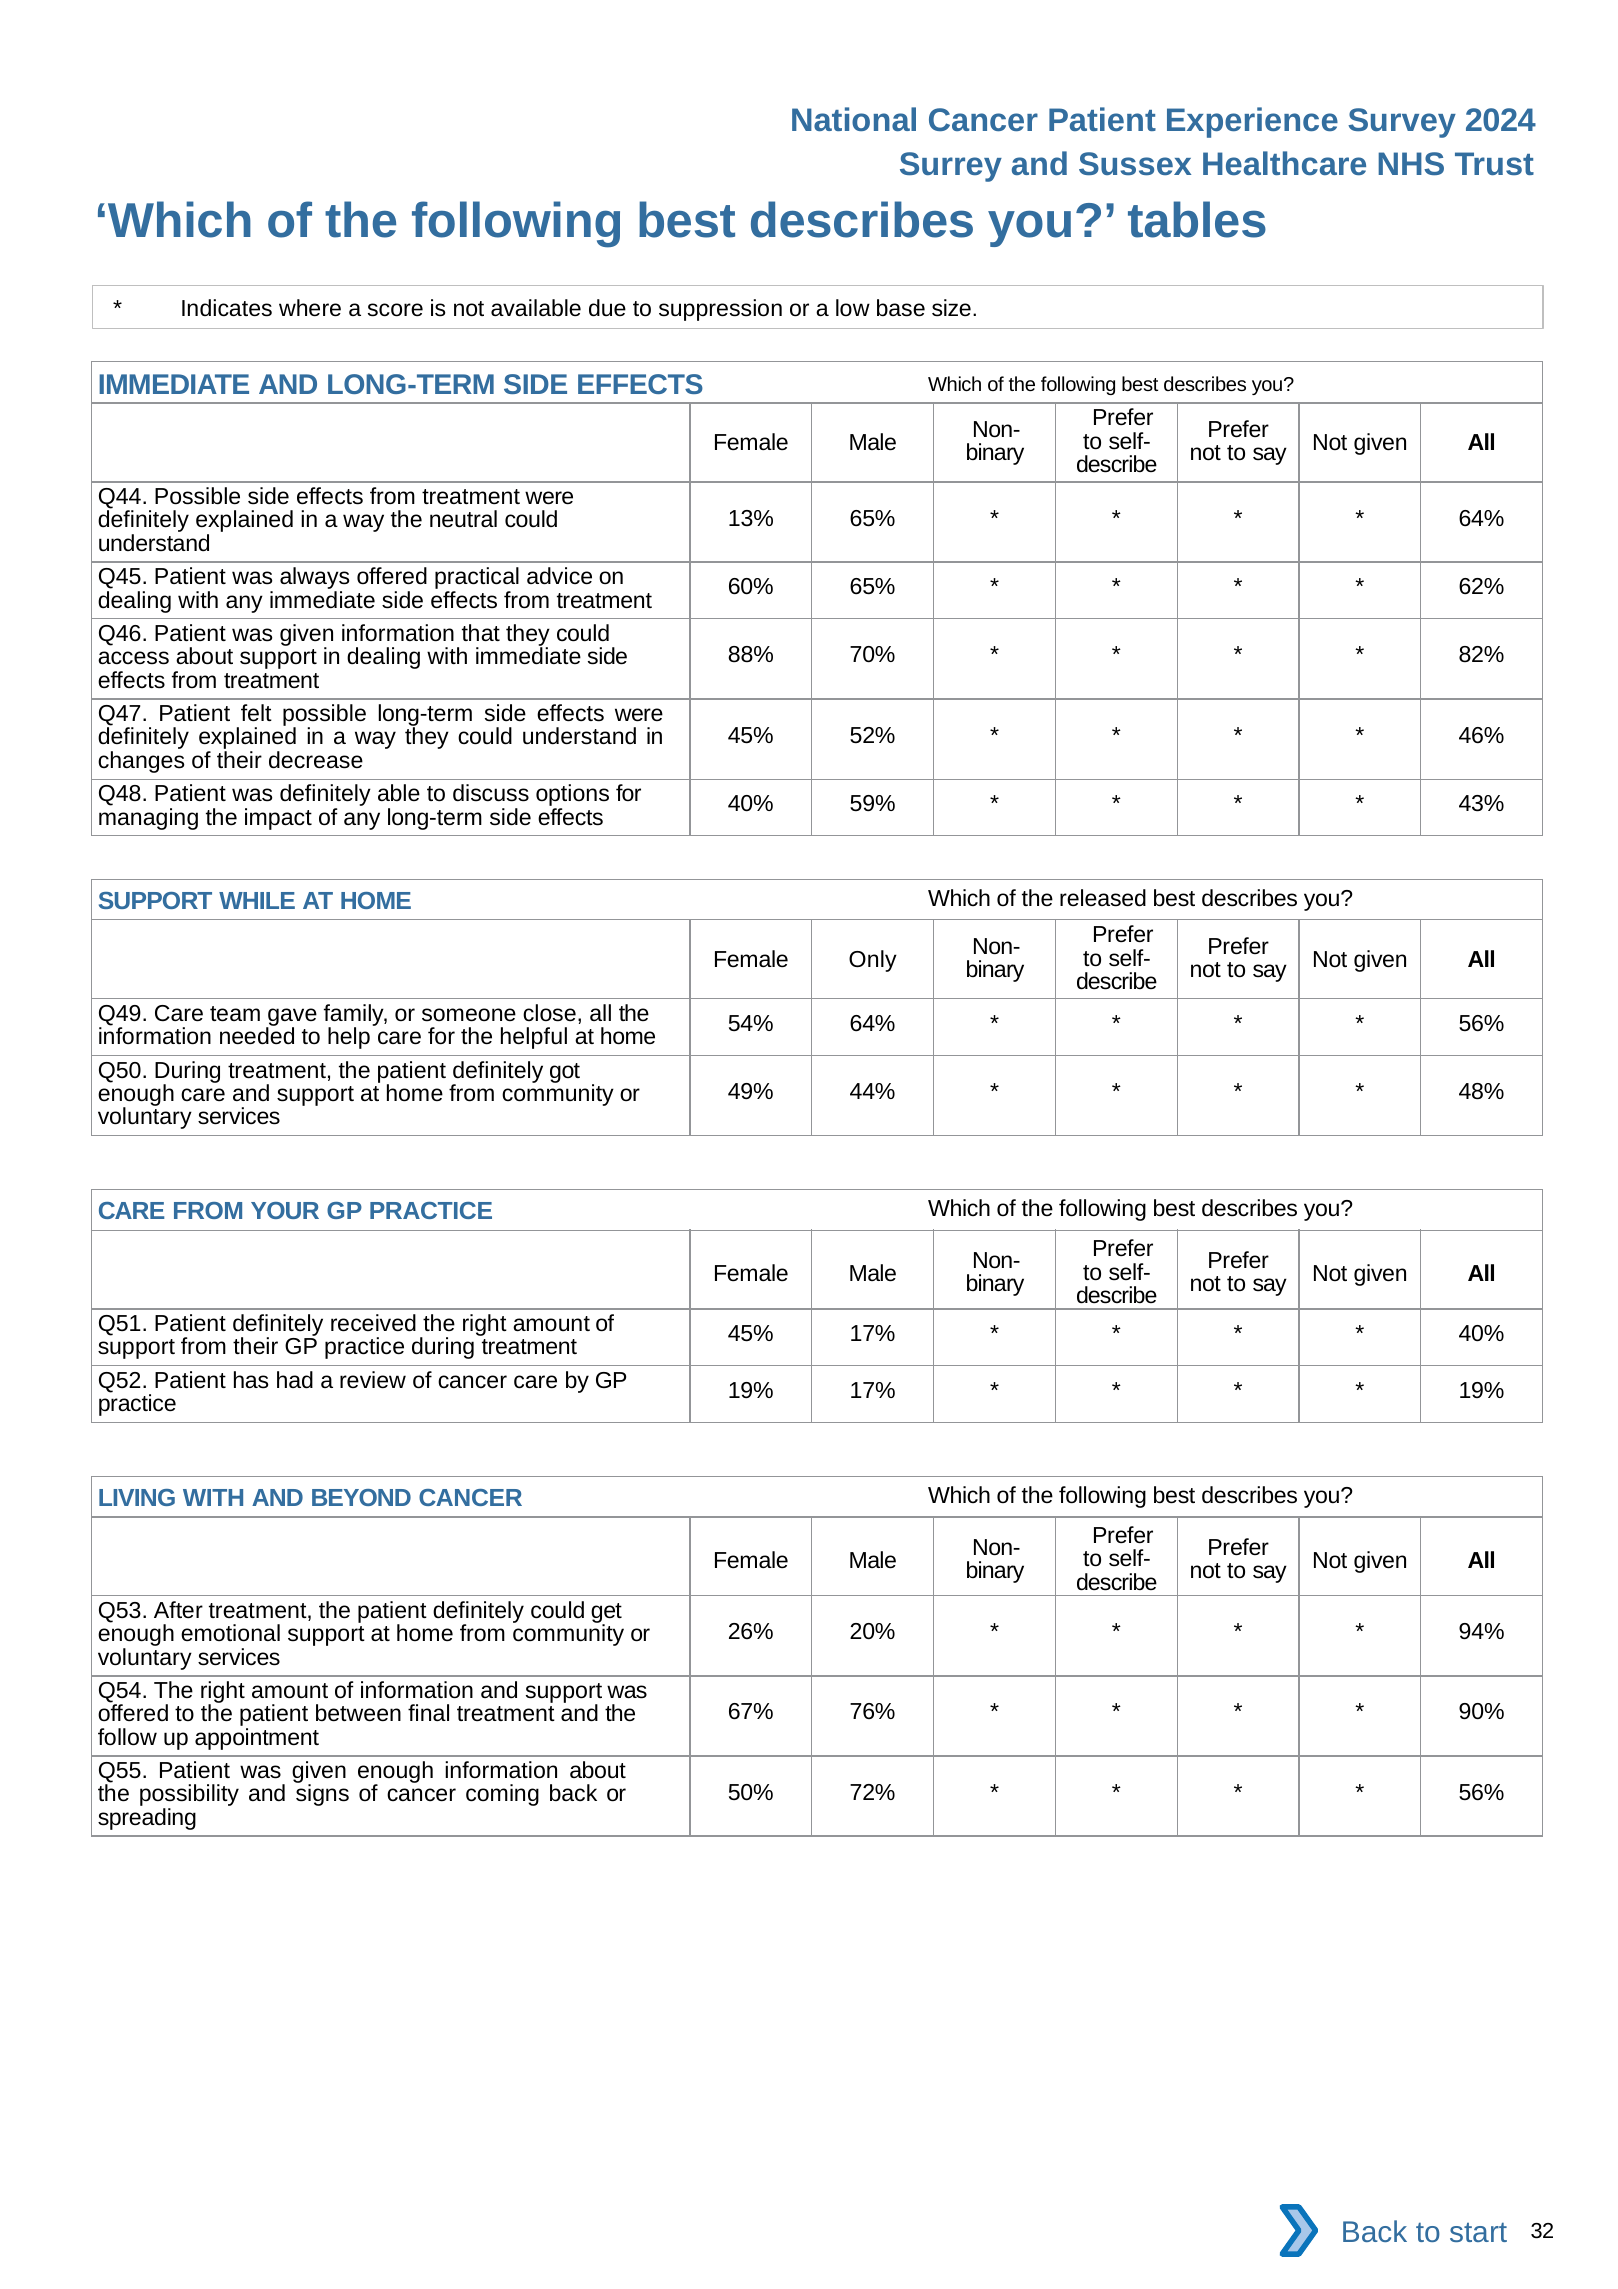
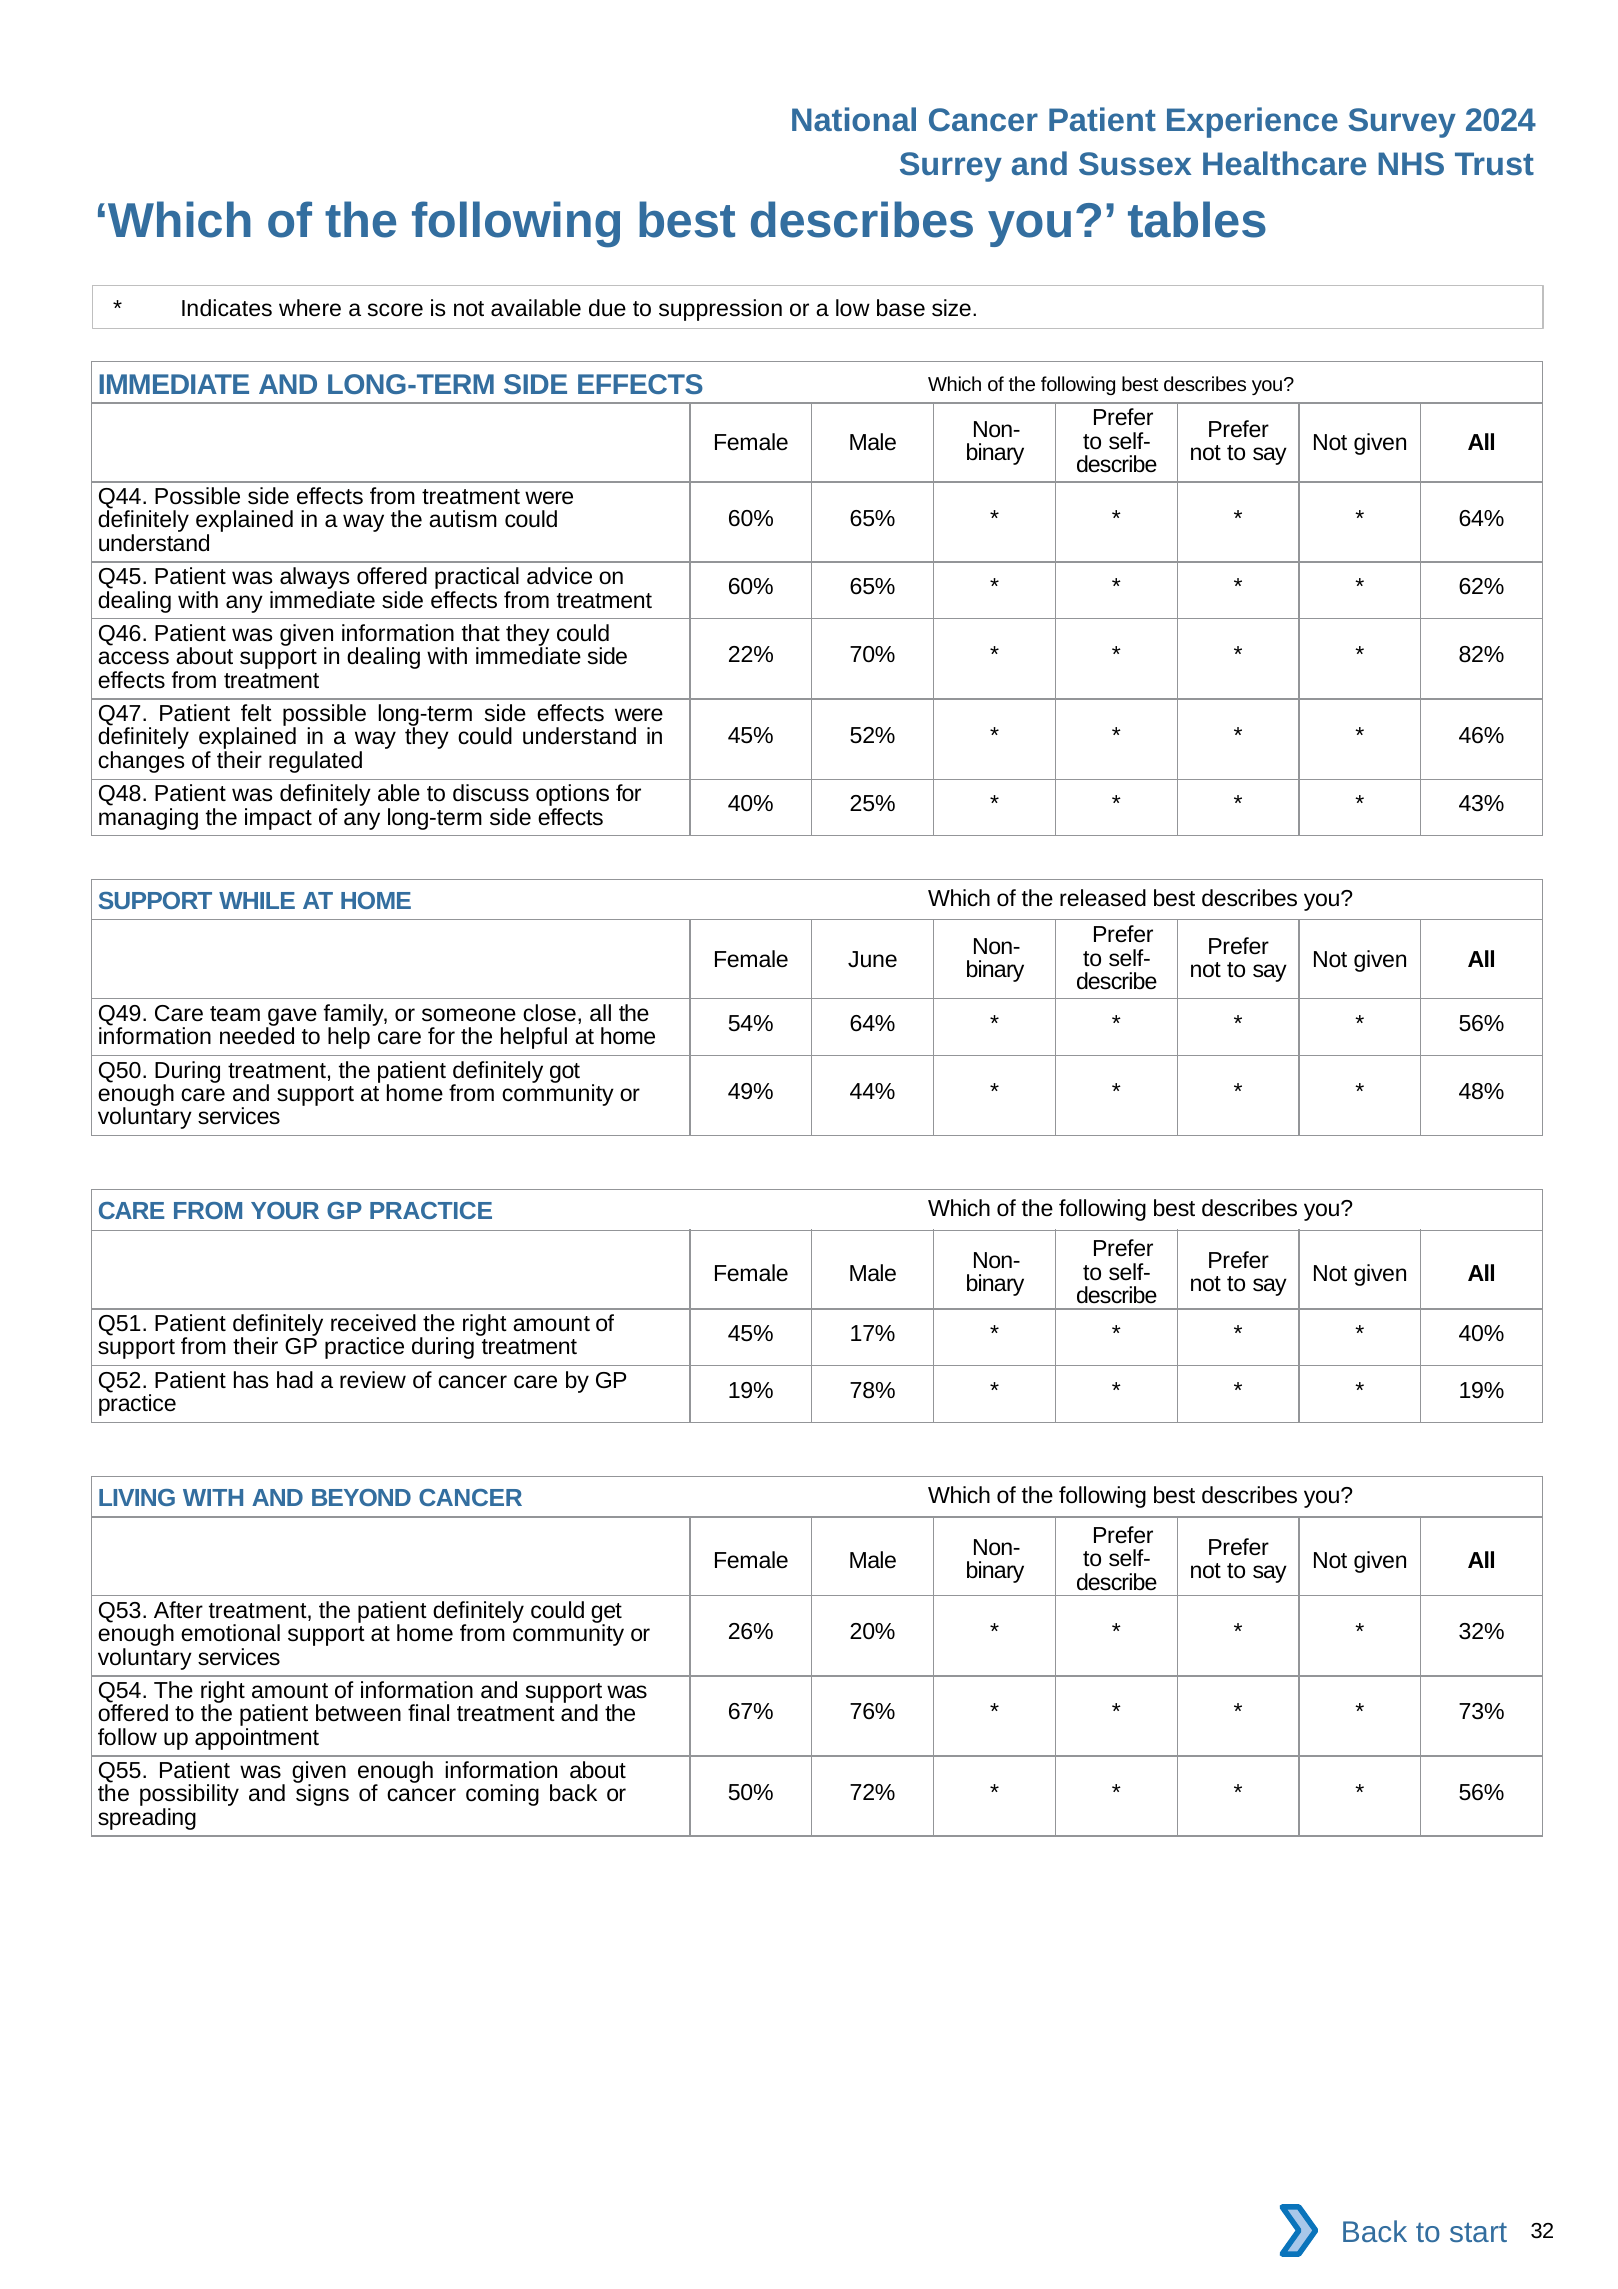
13%: 13% -> 60% (751, 519)
neutral: neutral -> autism (463, 520)
88%: 88% -> 22% (751, 656)
decrease: decrease -> regulated (316, 761)
59%: 59% -> 25% (873, 804)
Only: Only -> June (873, 960)
19% 17%: 17% -> 78% (873, 1391)
94%: 94% -> 32% (1482, 1633)
90%: 90% -> 73% (1482, 1713)
